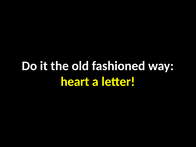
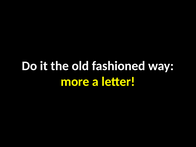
heart: heart -> more (75, 82)
